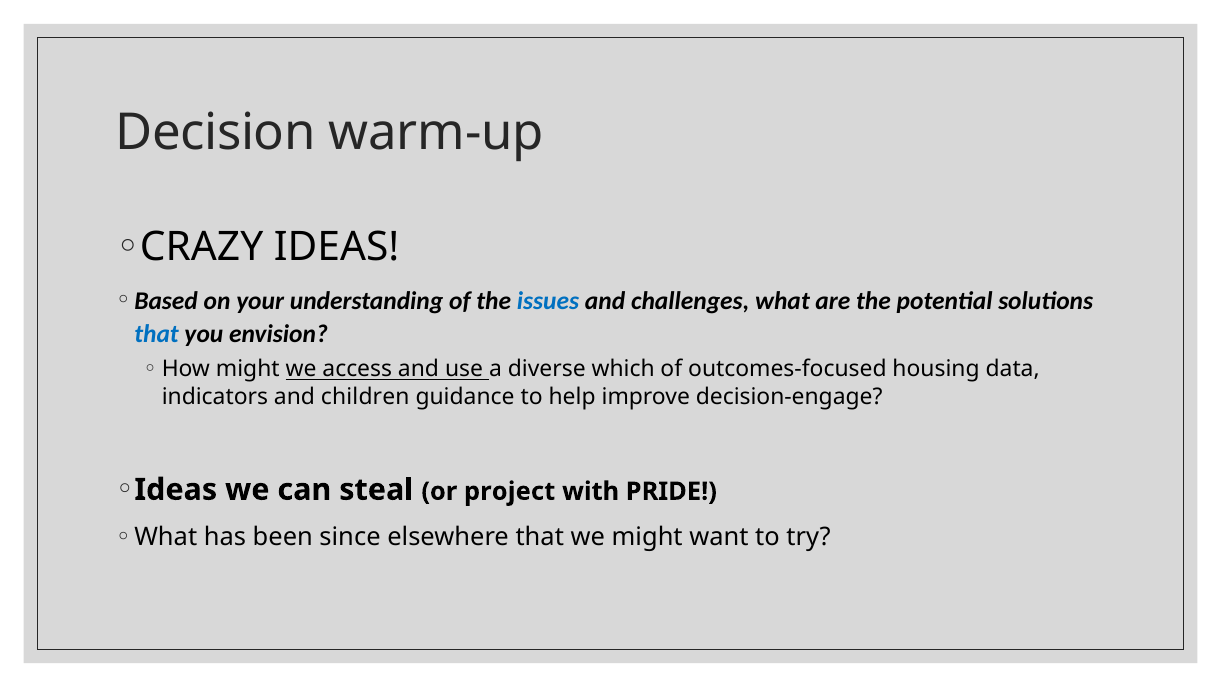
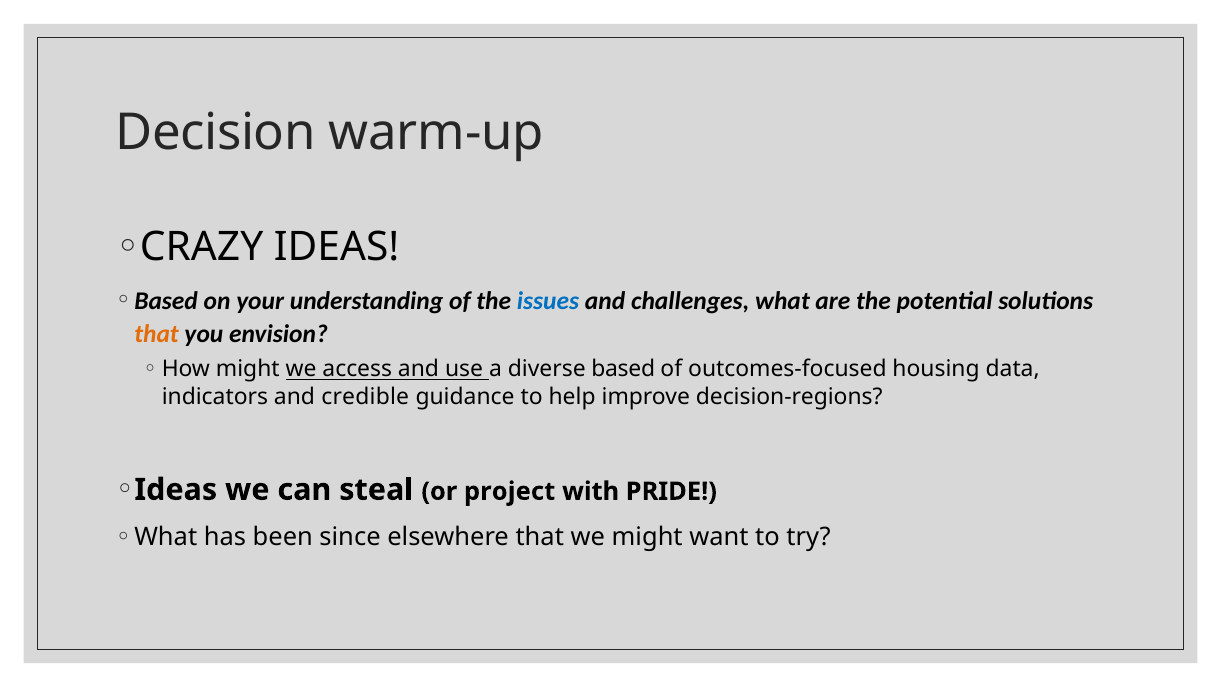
that colour: blue -> orange (157, 334)
which: which -> based (623, 369)
children: children -> credible (365, 397)
decision-engage: decision-engage -> decision-regions (789, 397)
